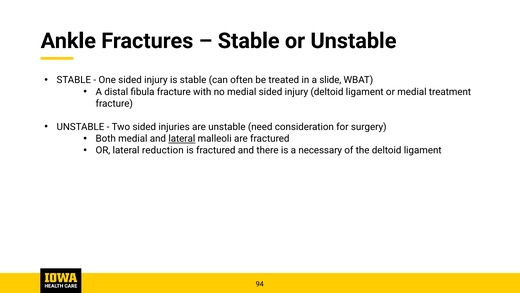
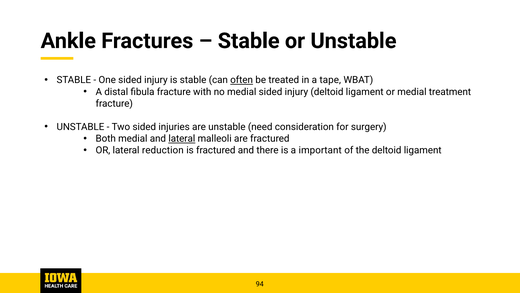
often underline: none -> present (242, 80)
slide: slide -> tape (330, 80)
necessary: necessary -> important (320, 150)
